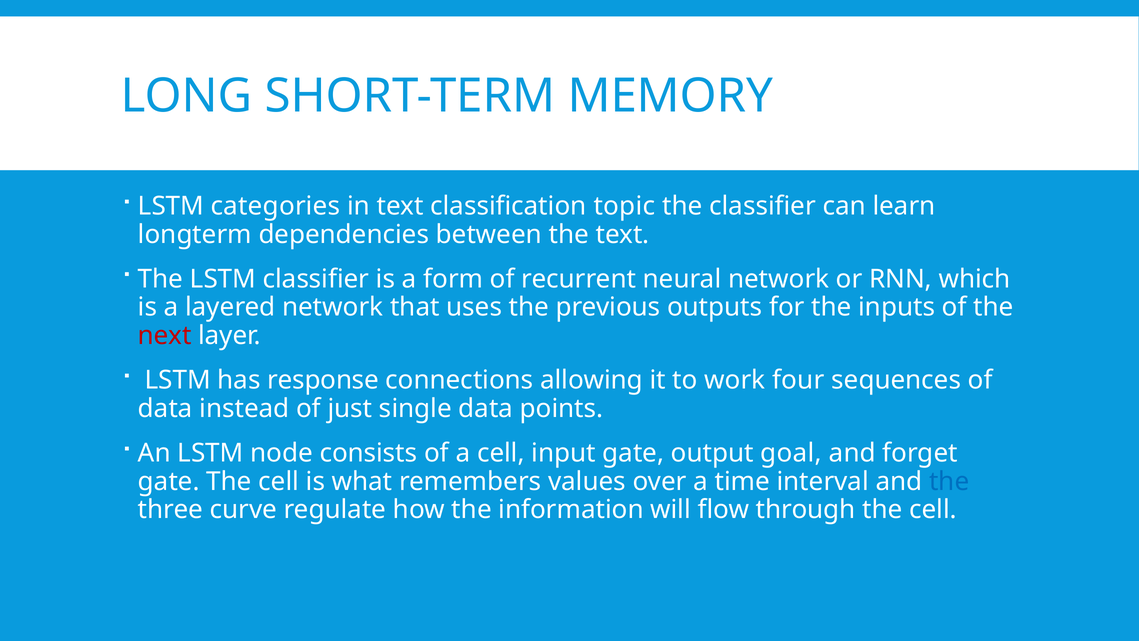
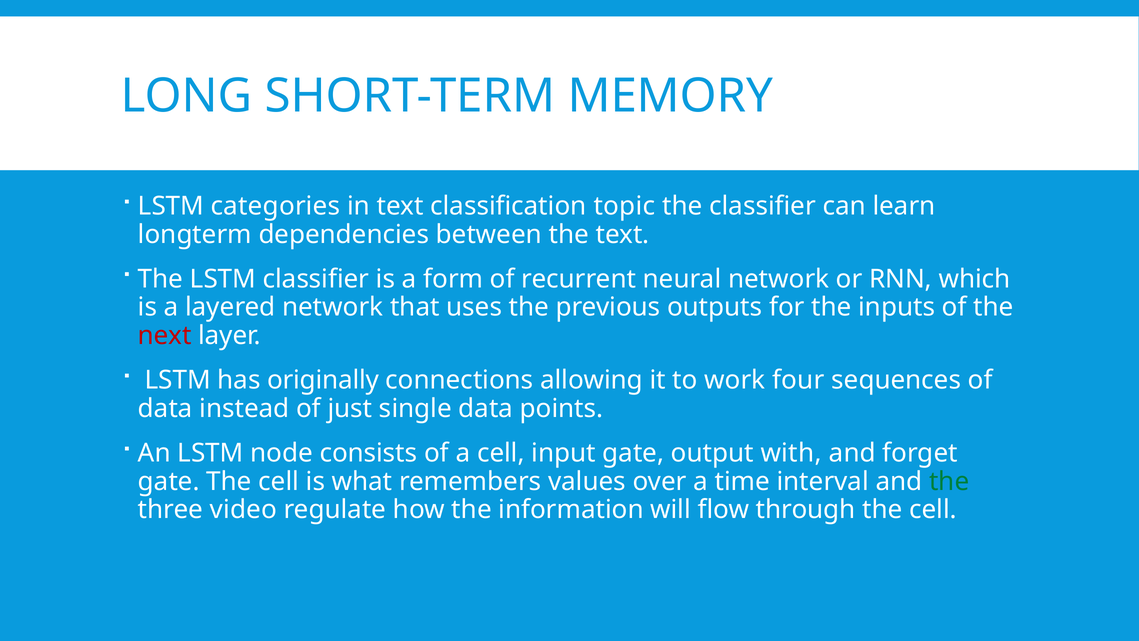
response: response -> originally (323, 380)
goal: goal -> with (791, 453)
the colour: blue -> green (949, 481)
curve: curve -> video (243, 509)
